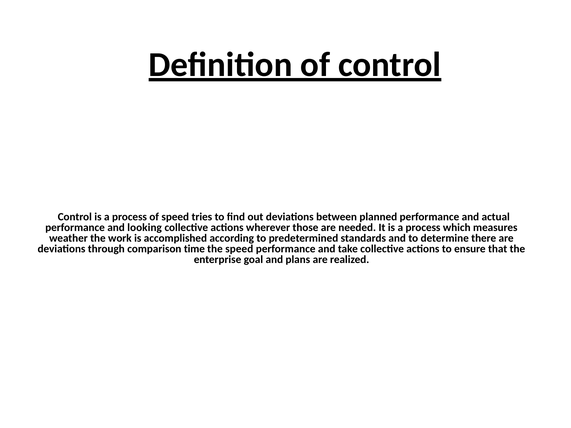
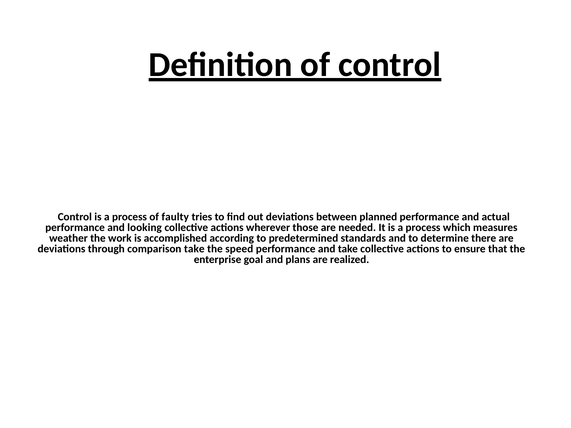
of speed: speed -> faulty (175, 217)
comparison time: time -> take (194, 249)
